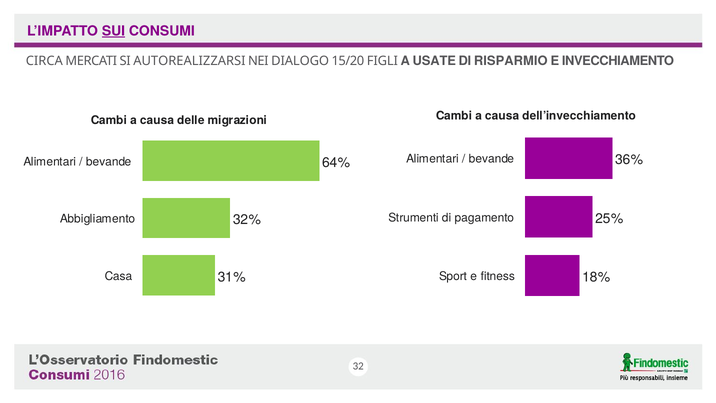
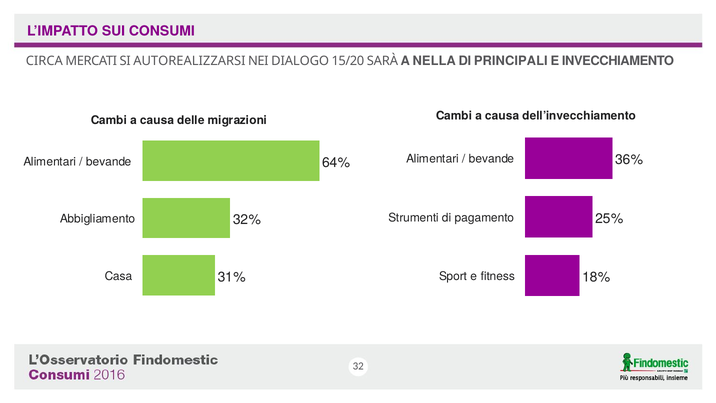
SUI underline: present -> none (113, 31)
FIGLI: FIGLI -> SARÀ (382, 61)
USATE: USATE -> NELLA (434, 61)
RISPARMIO: RISPARMIO -> PRINCIPALI (511, 61)
